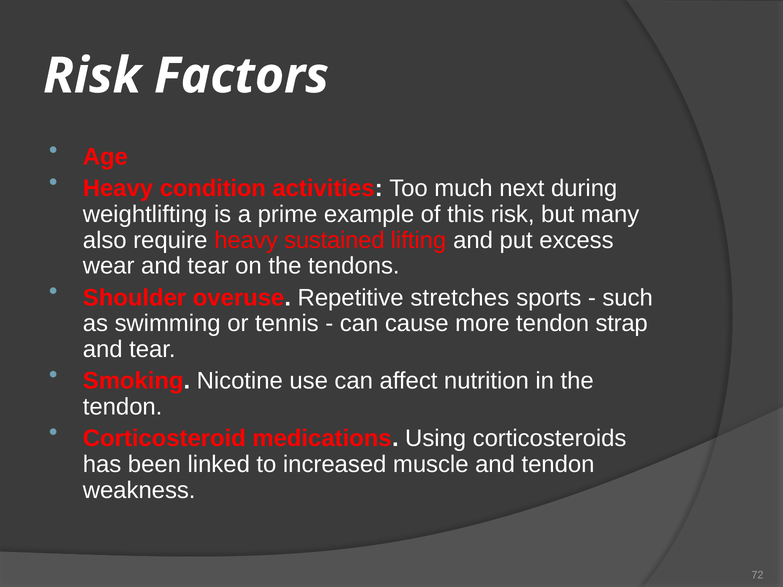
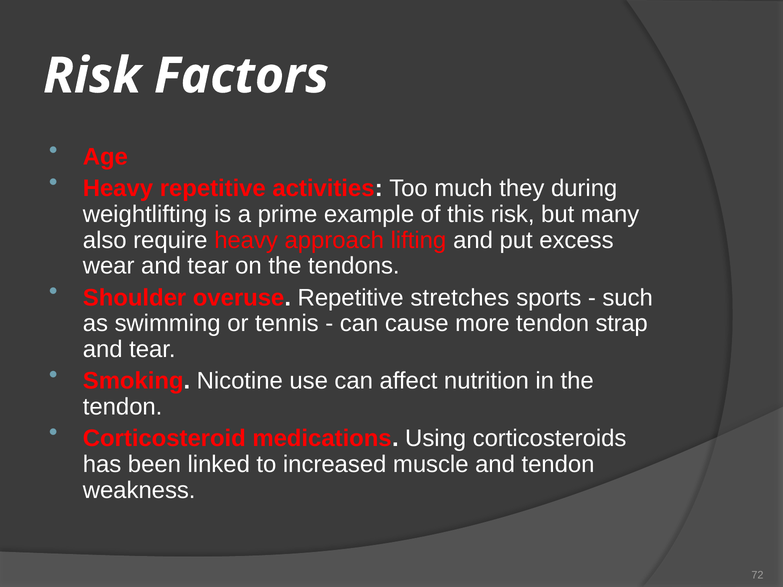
Heavy condition: condition -> repetitive (213, 189)
next: next -> they (522, 189)
sustained: sustained -> approach (334, 240)
